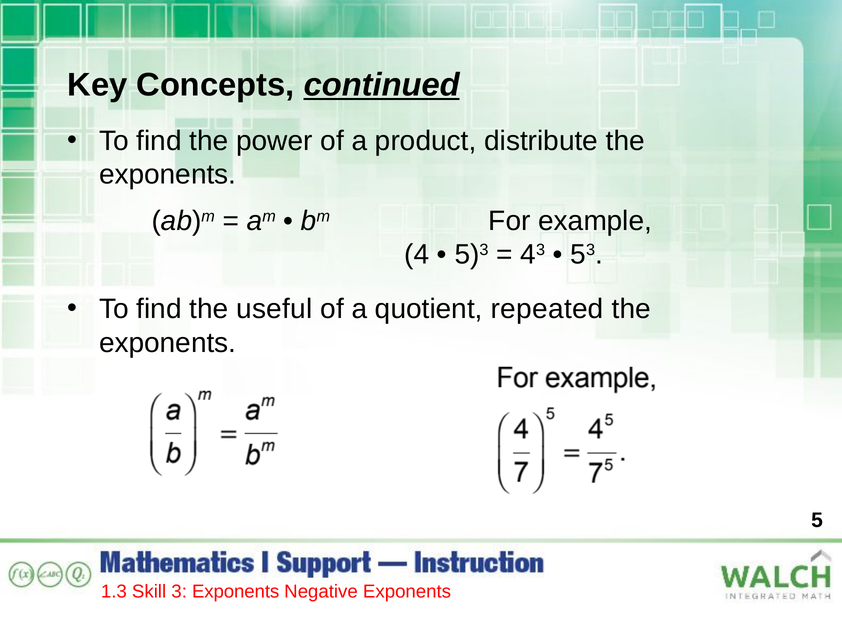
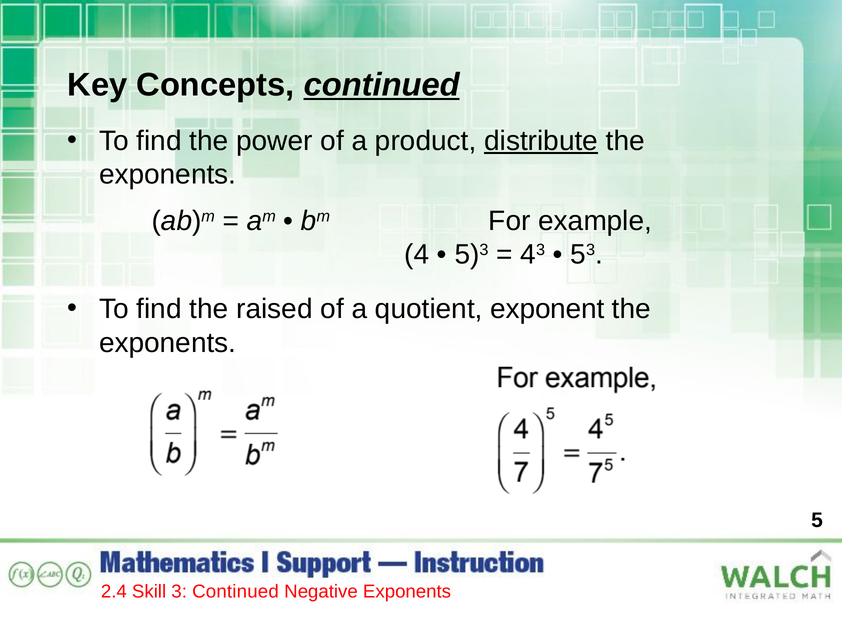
distribute underline: none -> present (541, 141)
useful: useful -> raised (274, 309)
repeated: repeated -> exponent (547, 309)
1.3: 1.3 -> 2.4 (114, 592)
3 Exponents: Exponents -> Continued (235, 592)
